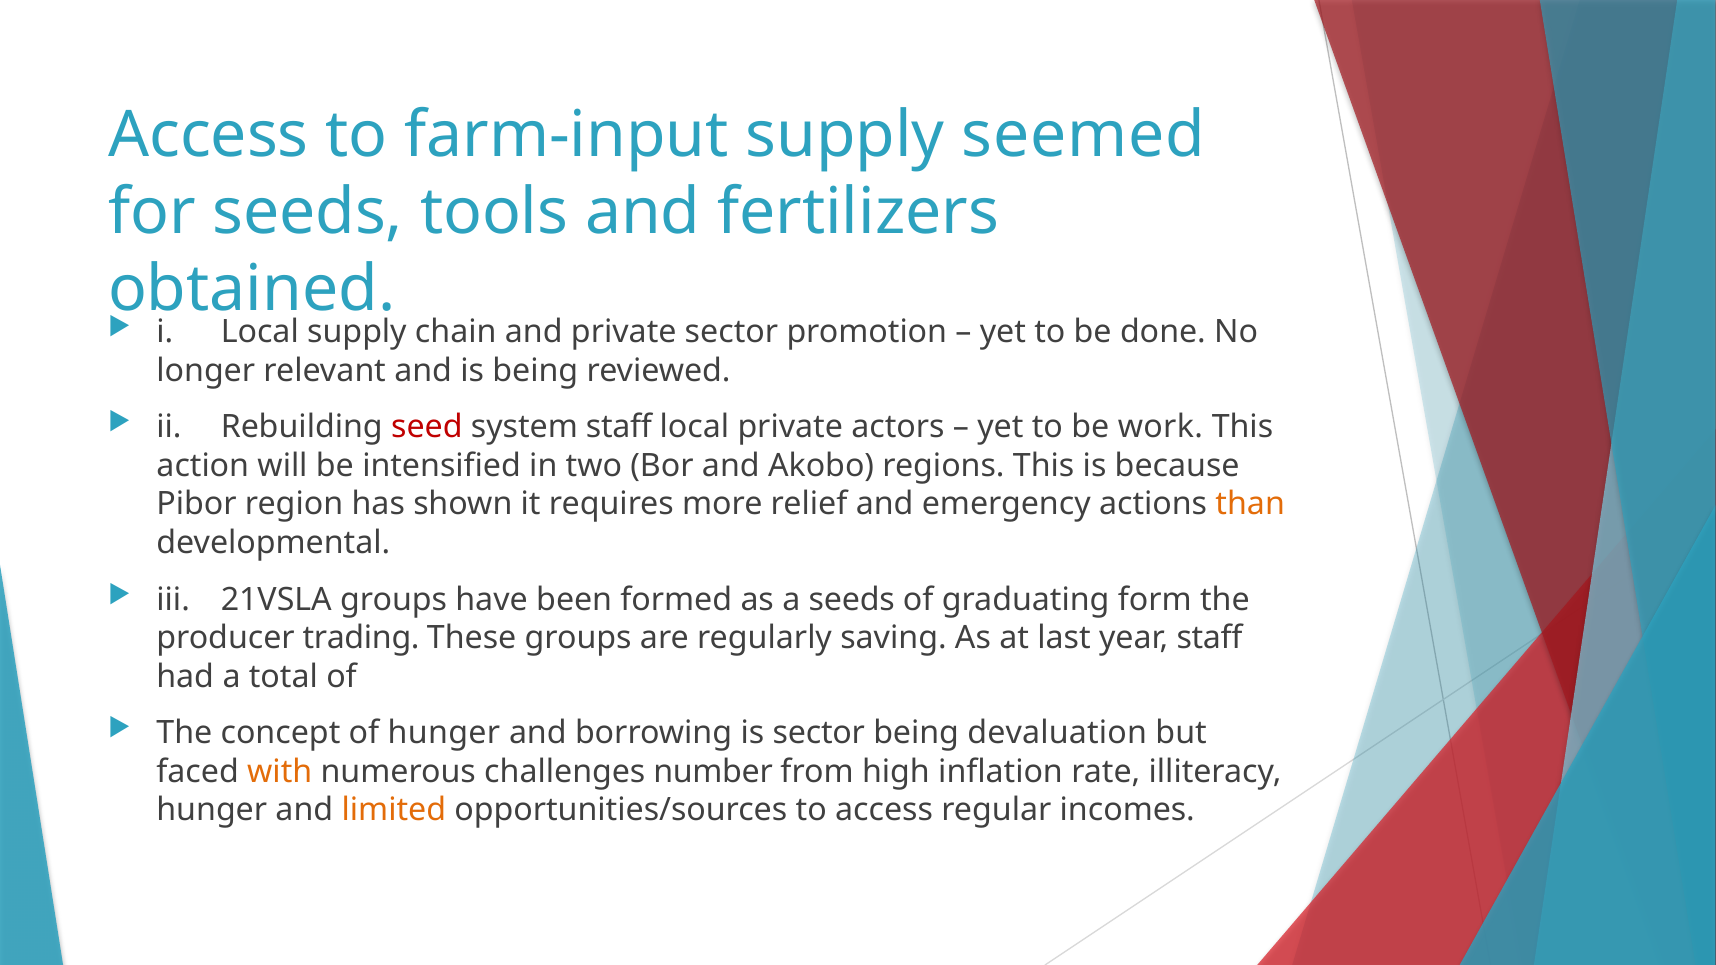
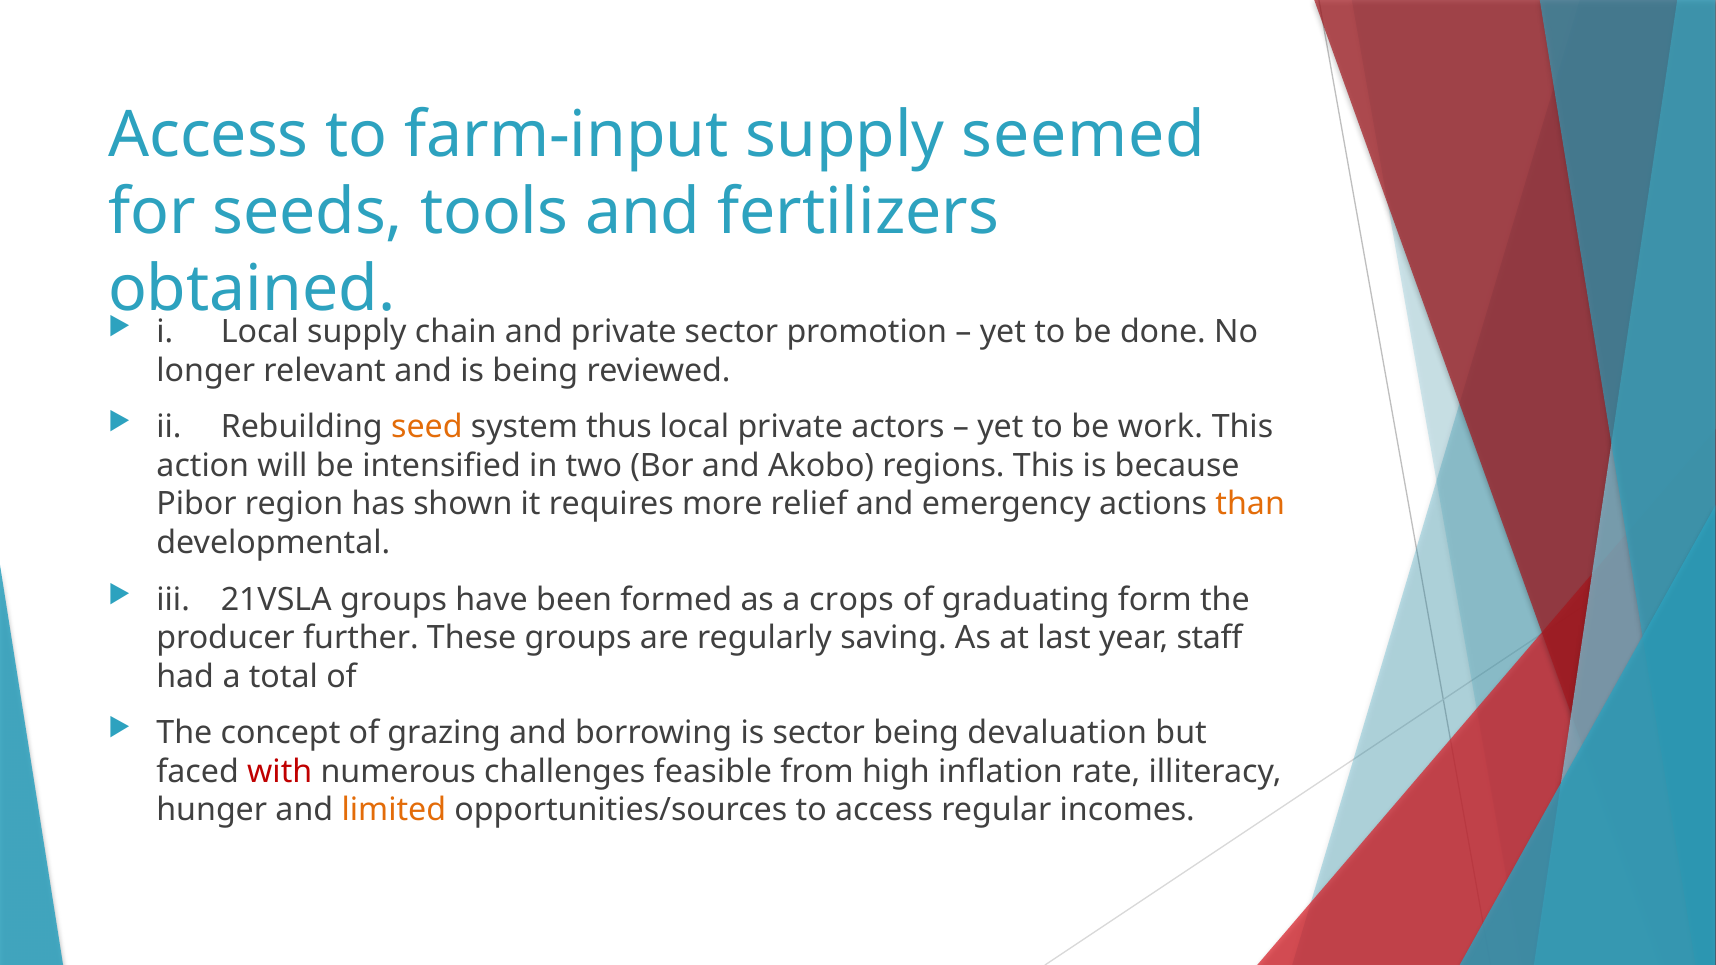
seed colour: red -> orange (427, 427)
system staff: staff -> thus (619, 427)
a seeds: seeds -> crops (851, 600)
trading: trading -> further (361, 638)
of hunger: hunger -> grazing (444, 733)
with colour: orange -> red (280, 772)
number: number -> feasible (713, 772)
